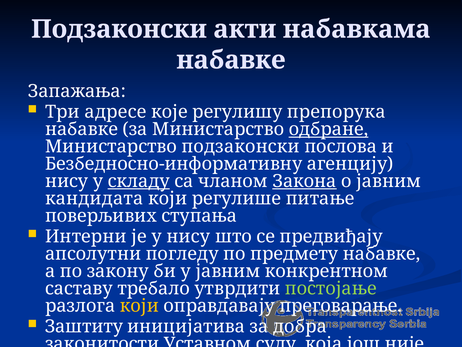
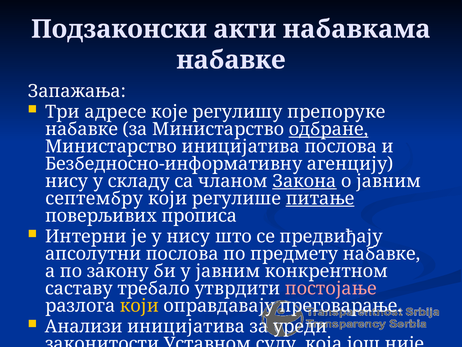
препорука: препорука -> препоруке (336, 112)
Министарство подзаконски: подзаконски -> иницијатива (241, 146)
складу underline: present -> none (139, 181)
кандидата: кандидата -> септембру (94, 198)
питање underline: none -> present (320, 198)
ступања: ступања -> прописа (199, 215)
апсолутни погледу: погледу -> послова (182, 254)
постојање colour: light green -> pink (331, 288)
Заштиту: Заштиту -> Анализи (84, 326)
добра: добра -> уреди (300, 326)
